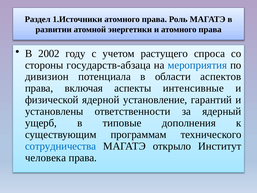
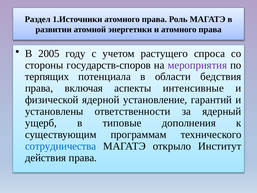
2002: 2002 -> 2005 (49, 53)
государств-абзаца: государств-абзаца -> государств-споров (109, 65)
мероприятия colour: blue -> purple (197, 65)
дивизион: дивизион -> терпящих (47, 77)
аспектов: аспектов -> бедствия (221, 77)
человека: человека -> действия (46, 158)
